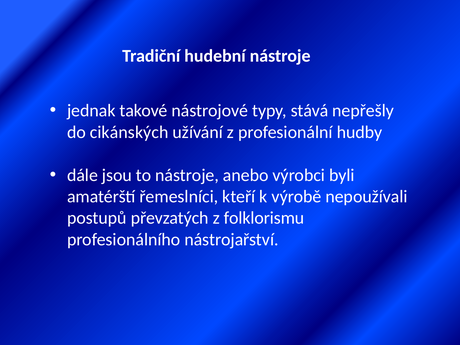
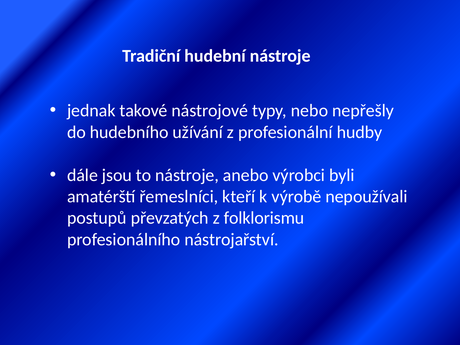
stává: stává -> nebo (309, 111)
cikánských: cikánských -> hudebního (129, 132)
